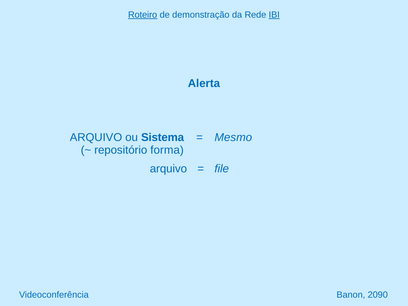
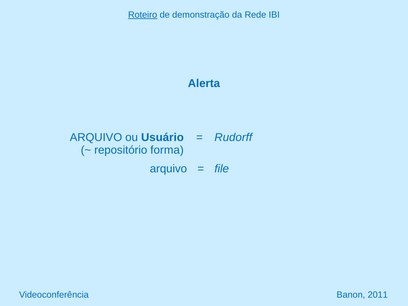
IBI underline: present -> none (274, 15)
Sistema: Sistema -> Usuário (162, 137)
Mesmo: Mesmo -> Rudorff (233, 137)
2090: 2090 -> 2011 (378, 295)
